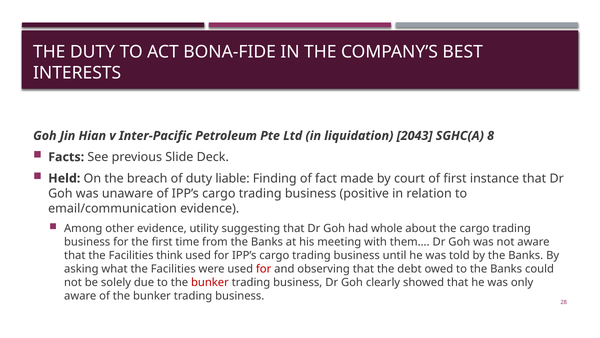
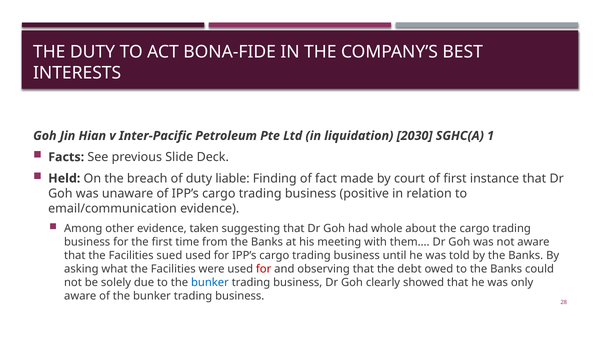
2043: 2043 -> 2030 (415, 136)
8: 8 -> 1 (491, 136)
utility: utility -> taken (204, 228)
think: think -> sued (169, 255)
bunker colour: red -> blue (210, 282)
